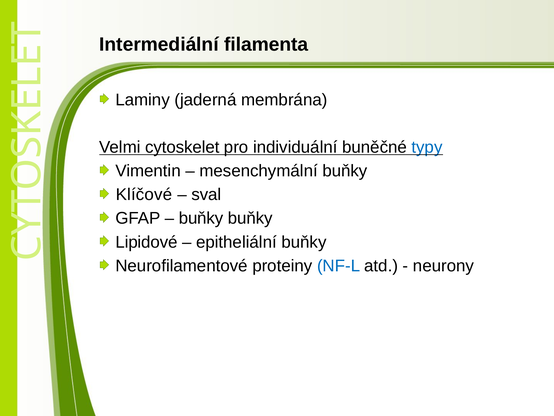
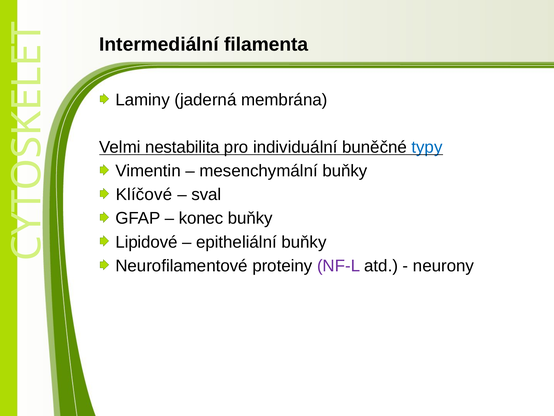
cytoskelet: cytoskelet -> nestabilita (182, 147)
buňky: buňky -> konec (201, 218)
NF-L colour: blue -> purple (339, 266)
